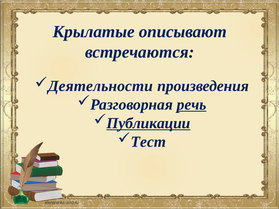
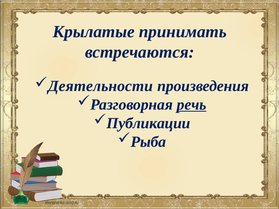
описывают: описывают -> принимать (183, 32)
Публикации underline: present -> none (148, 123)
Тест: Тест -> Рыба (148, 142)
